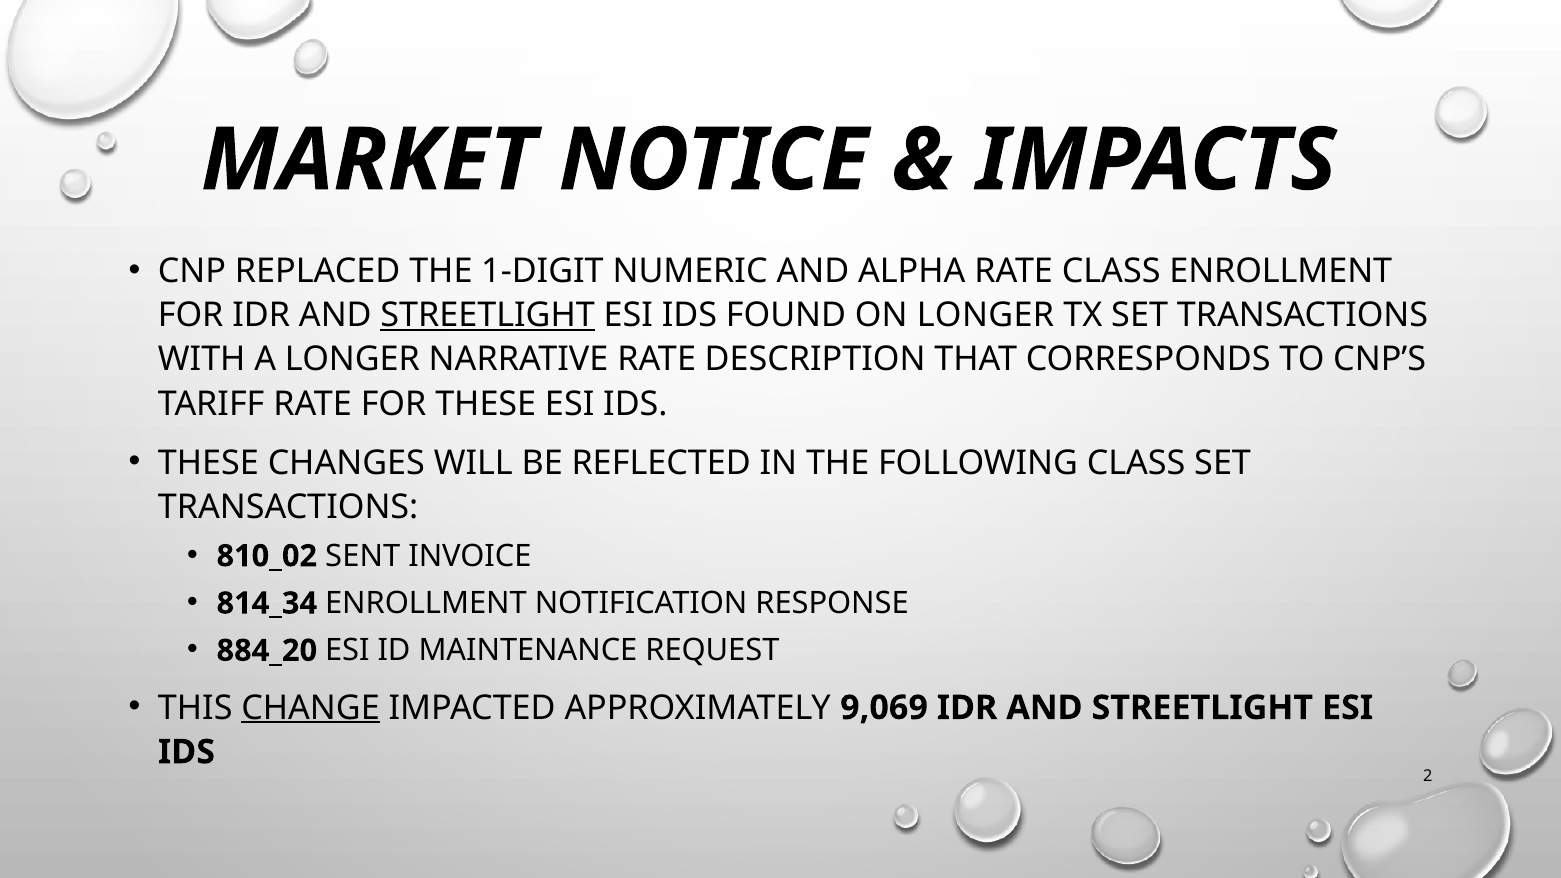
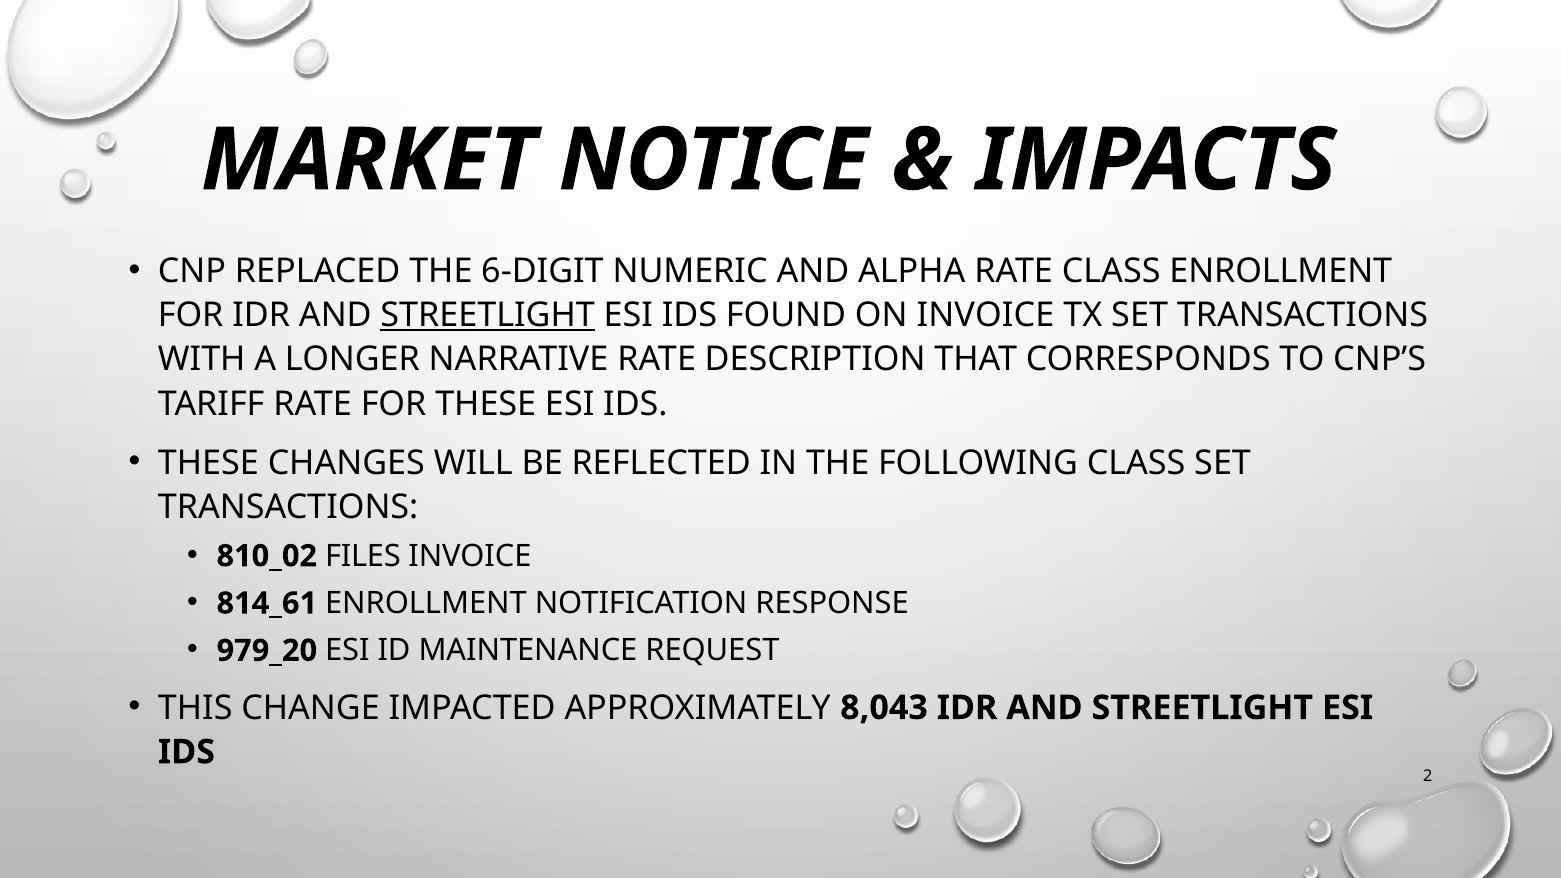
1-DIGIT: 1-DIGIT -> 6-DIGIT (542, 271)
ON LONGER: LONGER -> INVOICE (986, 315)
SENT: SENT -> FILES (363, 556)
814_34: 814_34 -> 814_61 (267, 603)
884_20: 884_20 -> 979_20 (267, 651)
CHANGE underline: present -> none (311, 708)
9,069: 9,069 -> 8,043 (884, 708)
